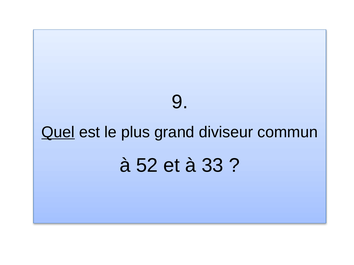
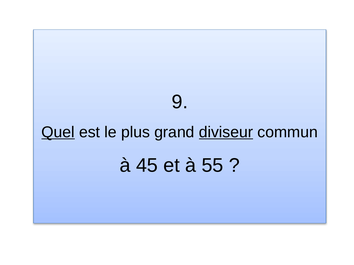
diviseur underline: none -> present (226, 132)
52: 52 -> 45 (147, 166)
33: 33 -> 55 (212, 166)
